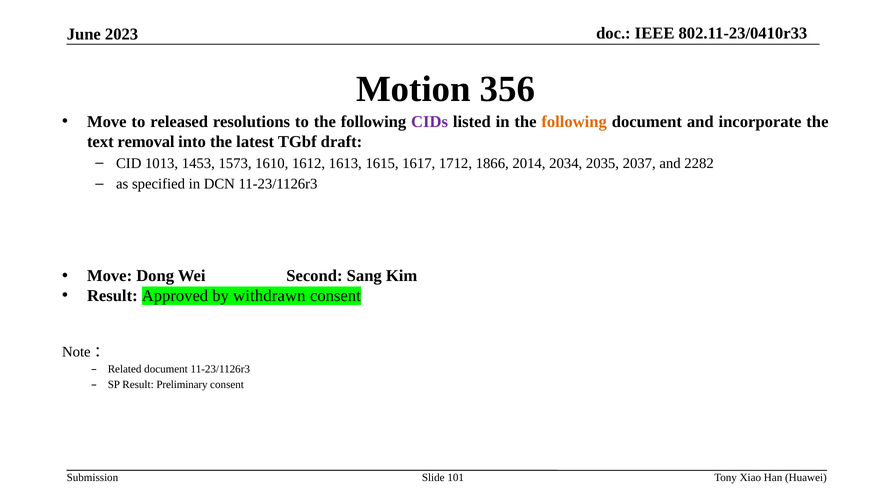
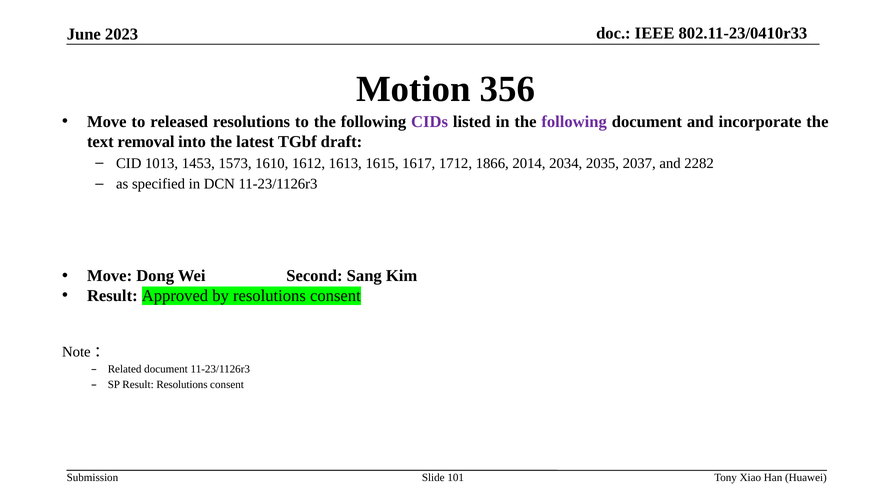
following colour: orange -> purple (574, 122)
by withdrawn: withdrawn -> resolutions (269, 296)
Result Preliminary: Preliminary -> Resolutions (182, 385)
